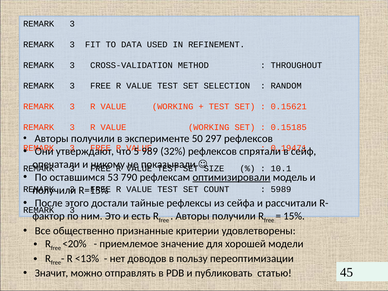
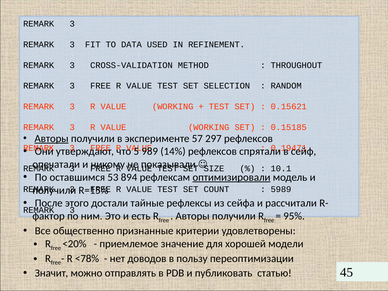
Авторы underline: none -> present (52, 138)
50: 50 -> 57 (197, 138)
32%: 32% -> 14% (173, 151)
790: 790 -> 894 (129, 177)
15%: 15% -> 95% (294, 216)
<13%: <13% -> <78% (87, 258)
